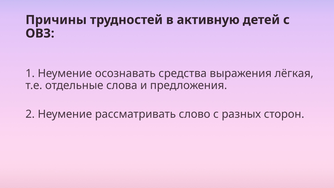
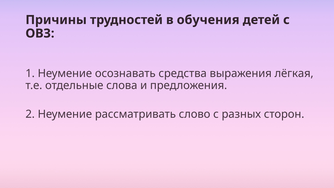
активную: активную -> обучения (208, 20)
